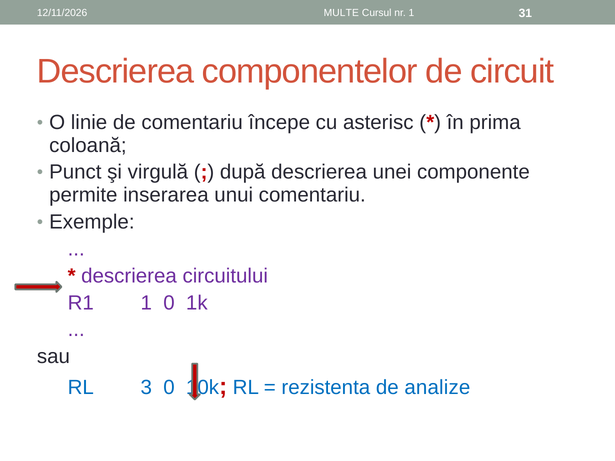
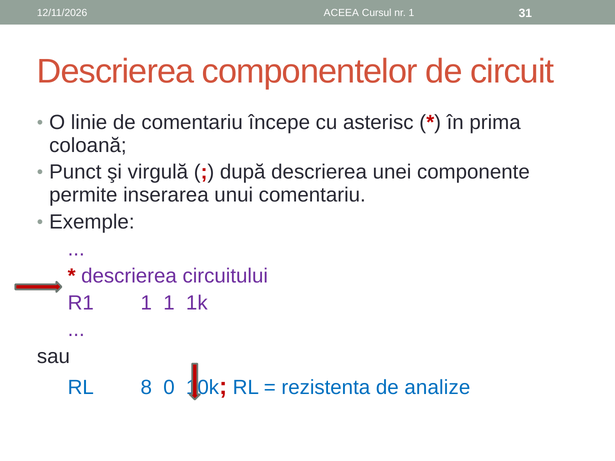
MULTE: MULTE -> ACEEA (341, 13)
1 0: 0 -> 1 (169, 303)
3: 3 -> 8 (146, 388)
